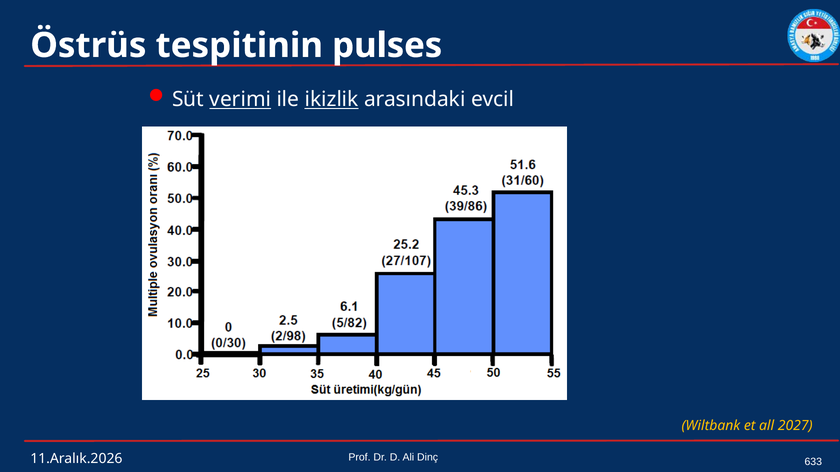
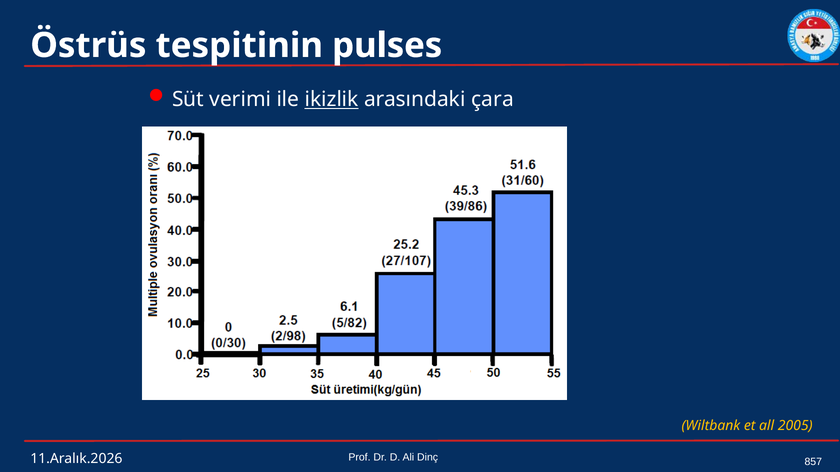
verimi underline: present -> none (240, 100)
evcil: evcil -> çara (492, 100)
2027: 2027 -> 2005 (795, 426)
633: 633 -> 857 (813, 462)
